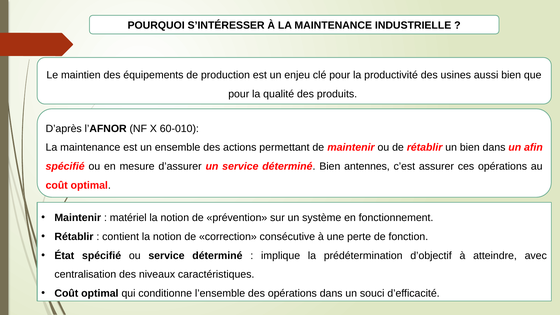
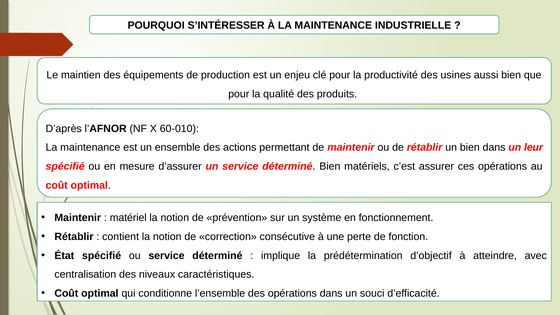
afin: afin -> leur (533, 147)
antennes: antennes -> matériels (367, 166)
